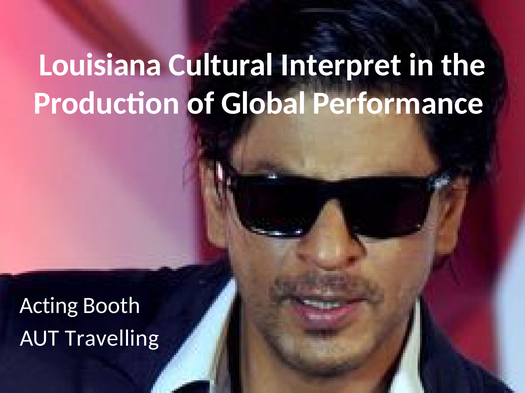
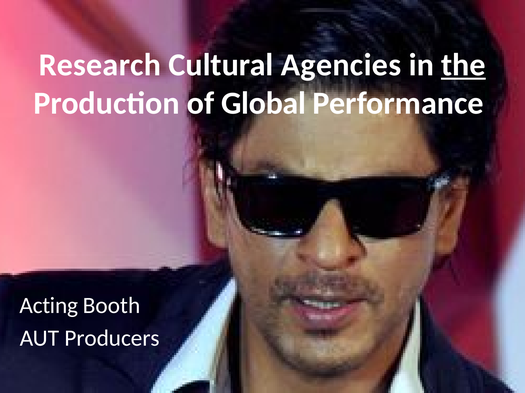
Louisiana: Louisiana -> Research (100, 65)
Interpret: Interpret -> Agencies (341, 65)
the underline: none -> present (463, 65)
Travelling: Travelling -> Producers (112, 339)
